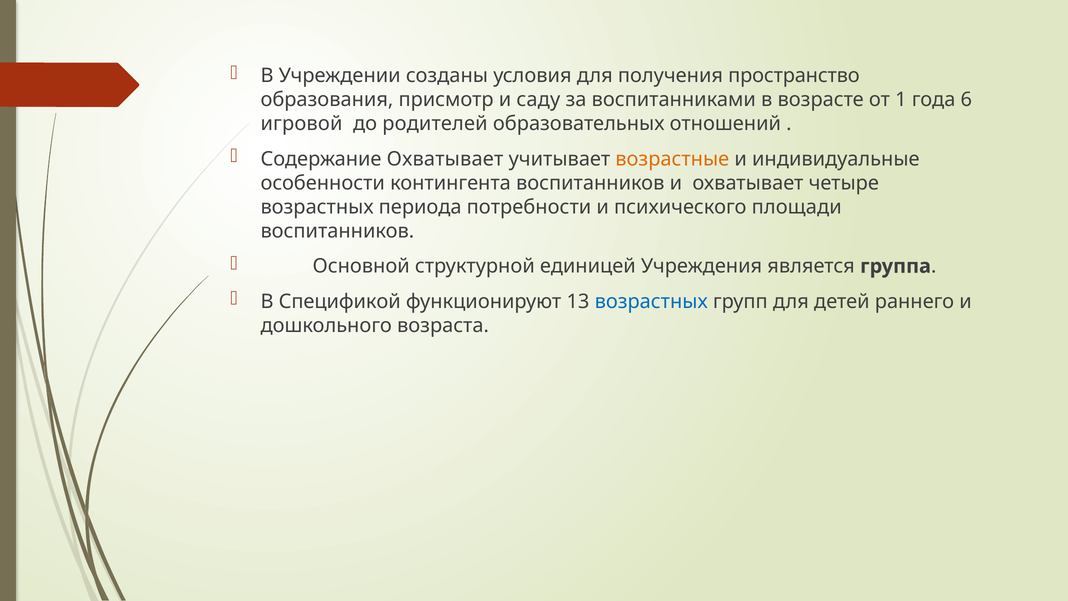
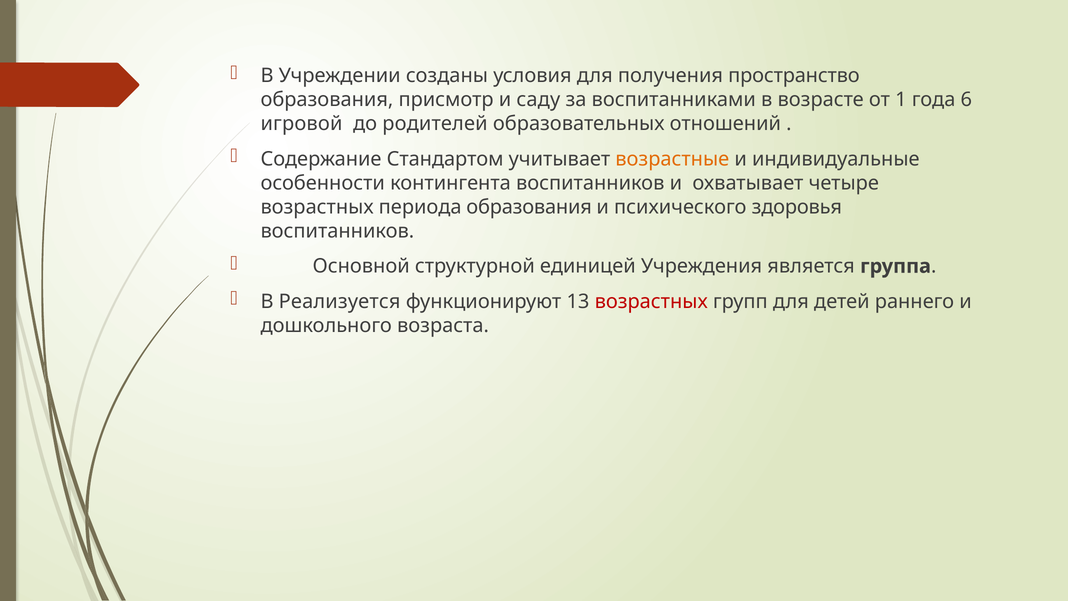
Содержание Охватывает: Охватывает -> Стандартом (445, 159)
периода потребности: потребности -> образования (529, 207)
площади: площади -> здоровья (797, 207)
Спецификой: Спецификой -> Реализуется (340, 301)
возрастных colour: blue -> red (651, 301)
